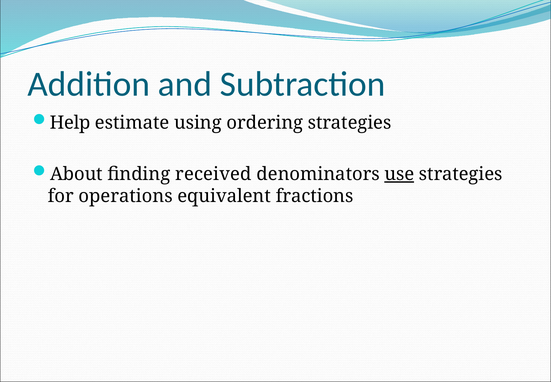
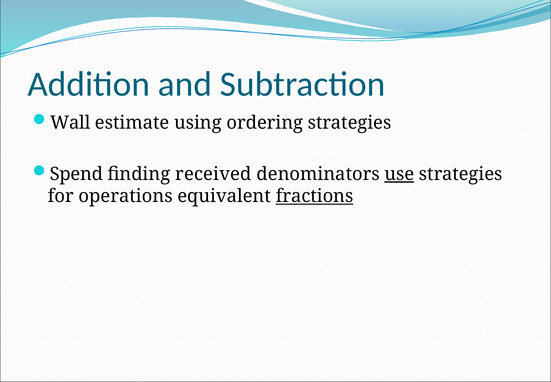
Help: Help -> Wall (70, 122)
About: About -> Spend (76, 174)
fractions underline: none -> present (315, 196)
